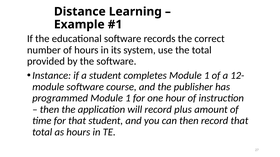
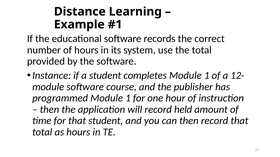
plus: plus -> held (183, 110)
